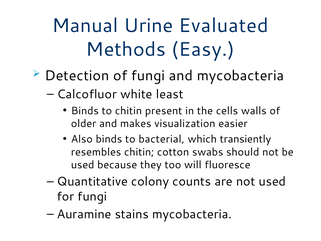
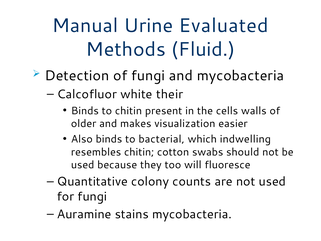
Easy: Easy -> Fluid (203, 49)
least: least -> their (170, 94)
transiently: transiently -> indwelling (245, 139)
